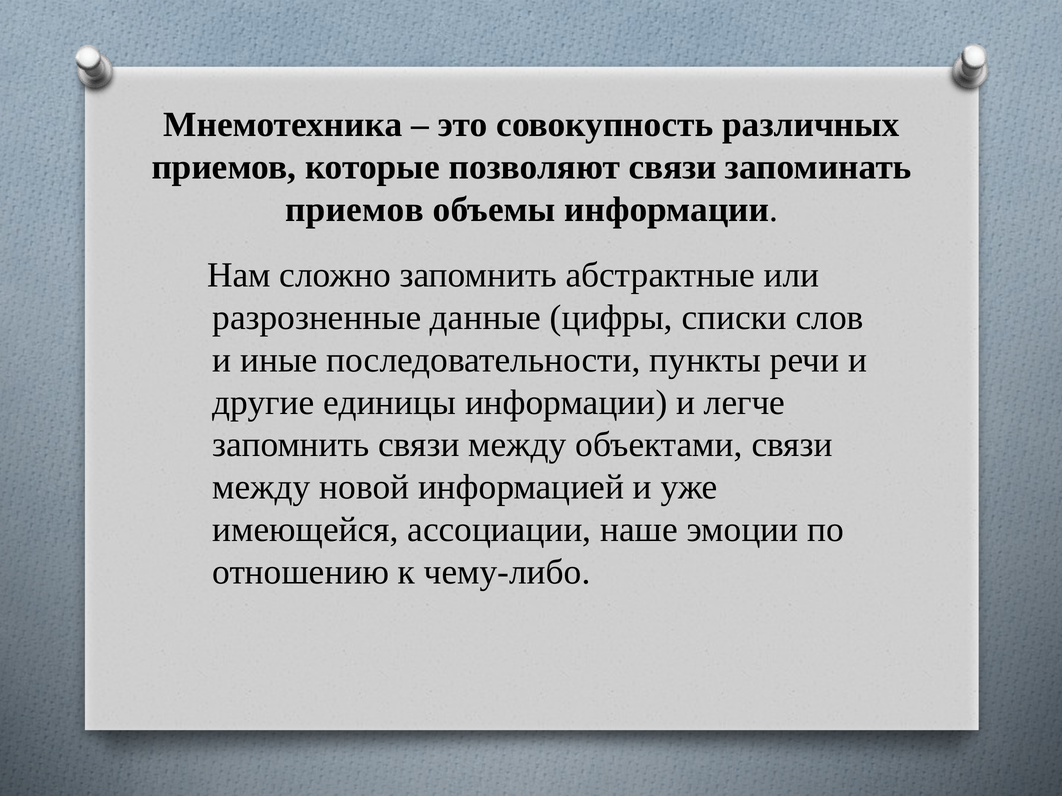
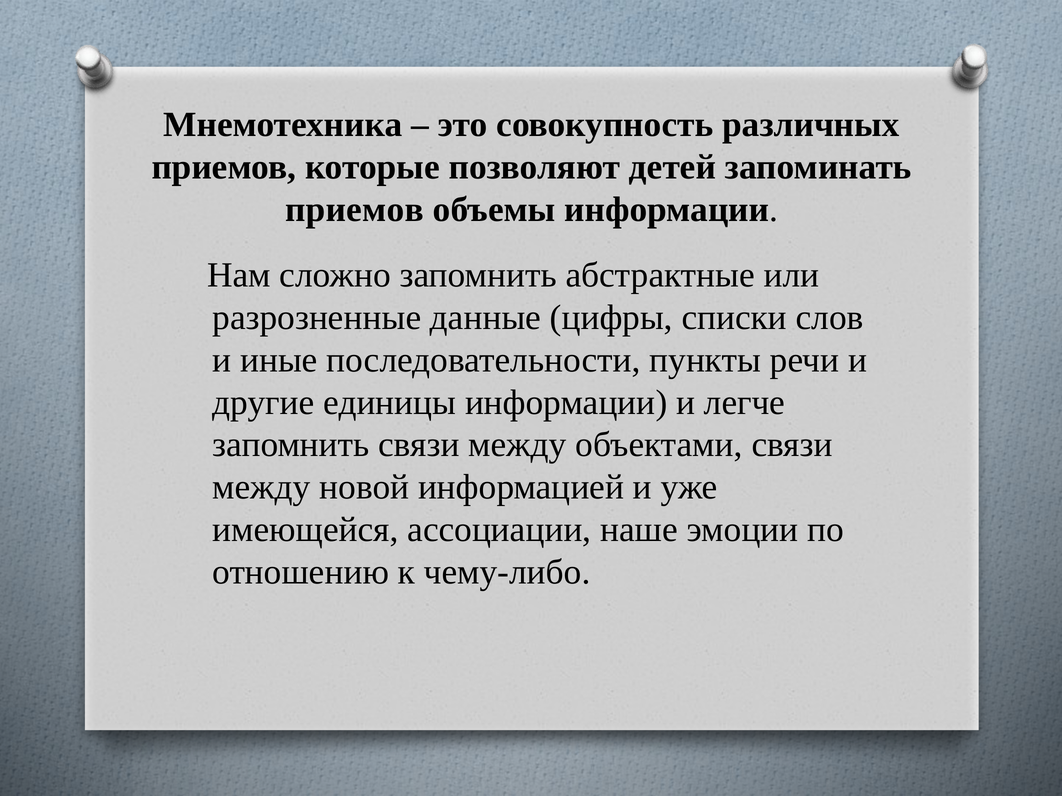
позволяют связи: связи -> детей (673, 167)
